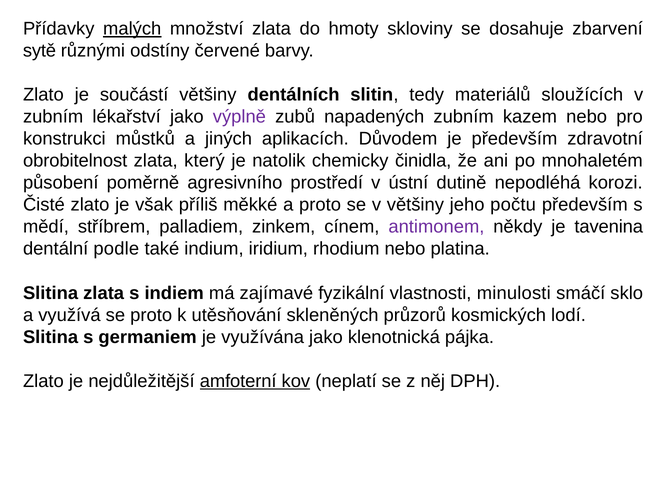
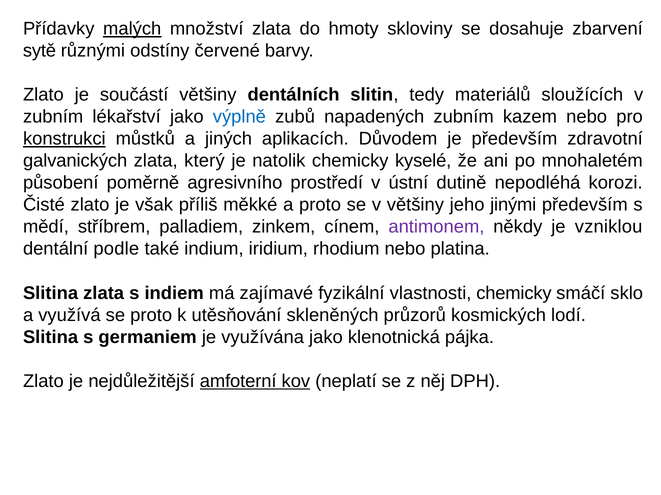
výplně colour: purple -> blue (239, 117)
konstrukci underline: none -> present (64, 139)
obrobitelnost: obrobitelnost -> galvanických (75, 161)
činidla: činidla -> kyselé (423, 161)
počtu: počtu -> jinými (513, 205)
tavenina: tavenina -> vzniklou (609, 227)
vlastnosti minulosti: minulosti -> chemicky (514, 293)
